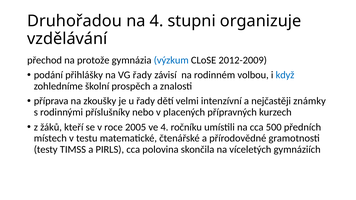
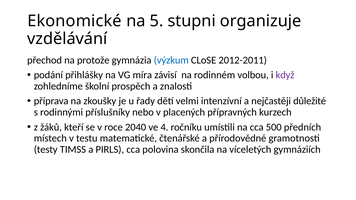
Druhořadou: Druhořadou -> Ekonomické (74, 21)
na 4: 4 -> 5 (157, 21)
2012-2009: 2012-2009 -> 2012-2011 (243, 60)
VG řady: řady -> míra (142, 75)
když colour: blue -> purple (285, 75)
známky: známky -> důležité (310, 101)
2005: 2005 -> 2040 (136, 127)
